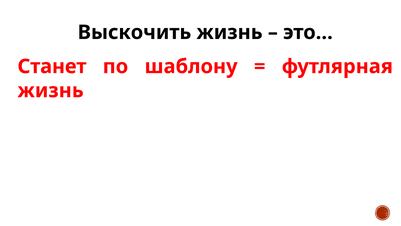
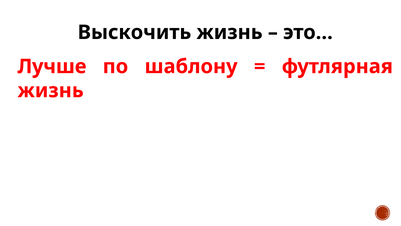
Станет: Станет -> Лучше (52, 66)
